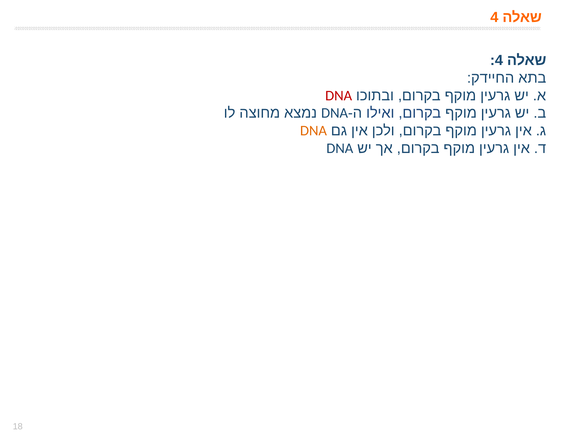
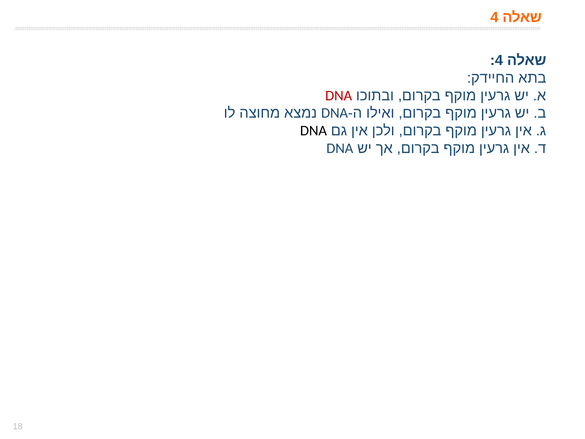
DNA colour: orange -> black (314, 131)
